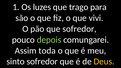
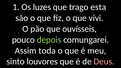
para: para -> esta (98, 7)
que sofredor: sofredor -> ouvísseis (80, 29)
sinto sofredor: sofredor -> louvores (42, 62)
Deus colour: yellow -> pink (104, 62)
